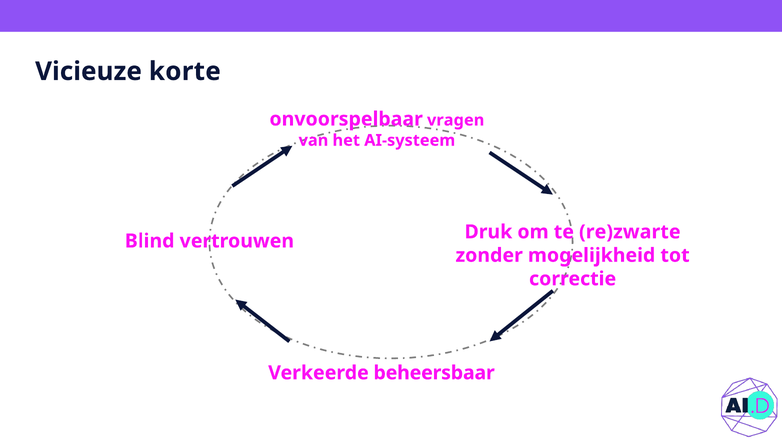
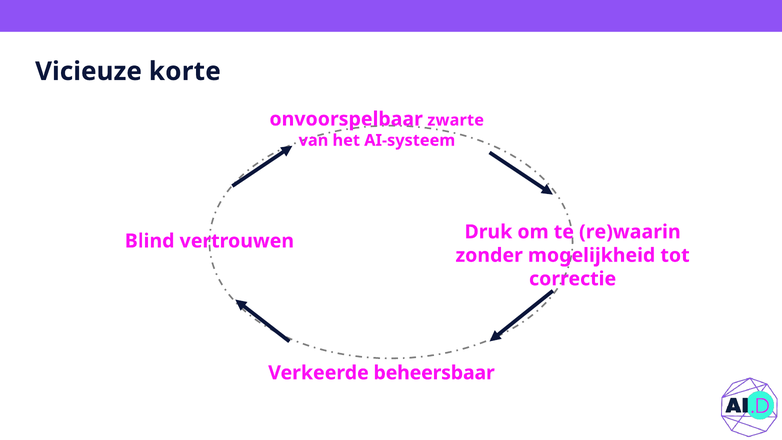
vragen: vragen -> zwarte (456, 120)
re)zwarte: re)zwarte -> re)waarin (630, 232)
